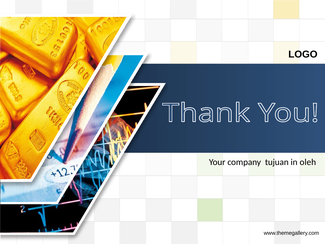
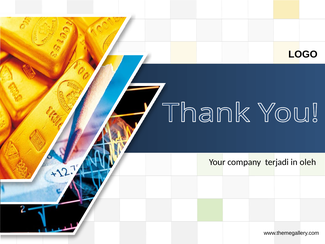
tujuan: tujuan -> terjadi (277, 162)
